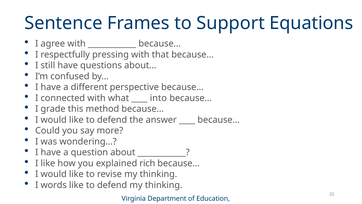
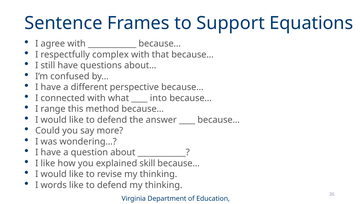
pressing: pressing -> complex (110, 54)
grade: grade -> range (53, 109)
rich: rich -> skill (147, 163)
